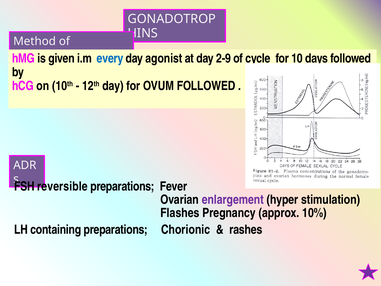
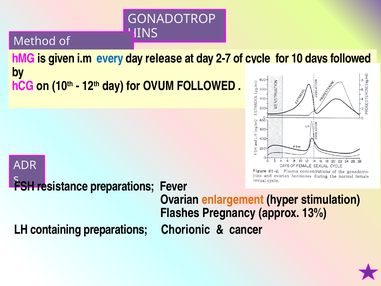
agonist: agonist -> release (164, 58)
2-9: 2-9 -> 2-7 (224, 58)
reversible: reversible -> resistance (63, 186)
enlargement colour: purple -> orange (233, 199)
10%: 10% -> 13% (314, 213)
rashes: rashes -> cancer (246, 230)
